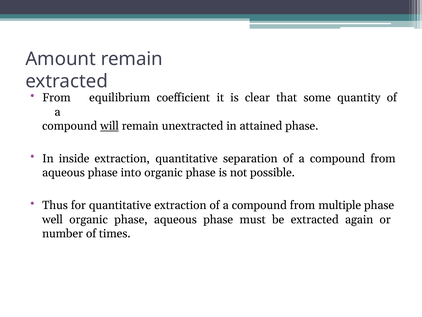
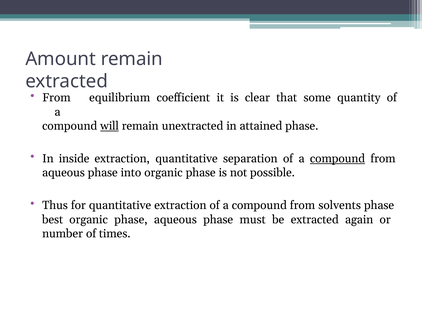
compound underline: none -> present (337, 158)
multiple: multiple -> solvents (340, 205)
well: well -> best (53, 219)
